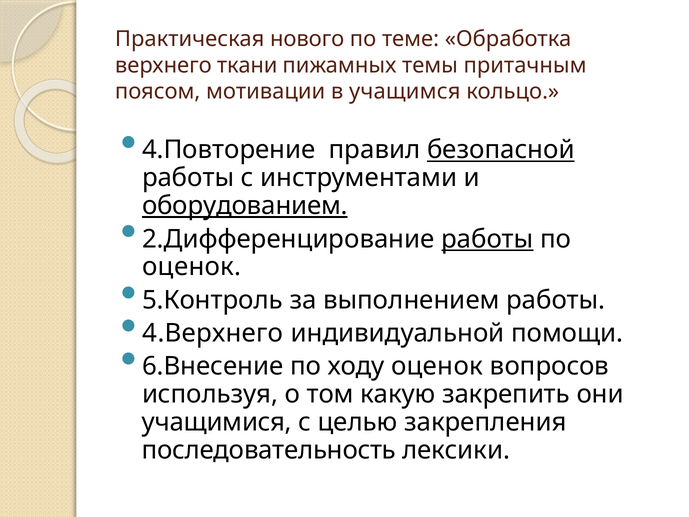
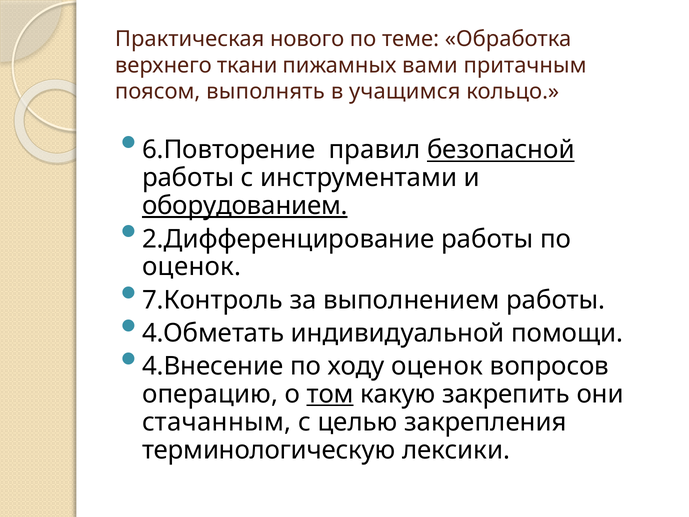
темы: темы -> вами (430, 65)
мотивации: мотивации -> выполнять (266, 92)
4.Повторение: 4.Повторение -> 6.Повторение (229, 150)
работы underline: present -> none (487, 239)
5.Контроль: 5.Контроль -> 7.Контроль (212, 300)
4.Верхнего: 4.Верхнего -> 4.Обметать (213, 333)
6.Внесение: 6.Внесение -> 4.Внесение (213, 366)
используя: используя -> операцию (210, 394)
том underline: none -> present (330, 394)
учащимися: учащимися -> стачанным (217, 422)
последовательность: последовательность -> терминологическую (269, 450)
